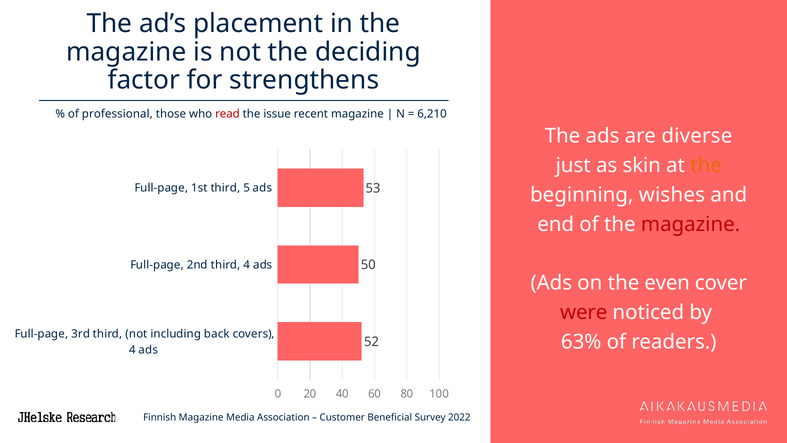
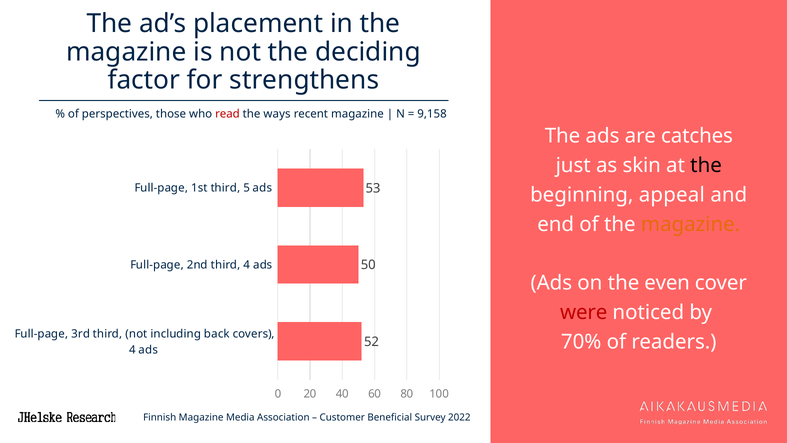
professional: professional -> perspectives (117, 114)
issue: issue -> ways (277, 114)
6,210: 6,210 -> 9,158 (432, 114)
diverse: diverse -> catches (697, 136)
the colour: orange -> black (706, 165)
wishes: wishes -> appeal (672, 195)
magazine colour: red -> orange (691, 224)
63%: 63% -> 70% (581, 342)
